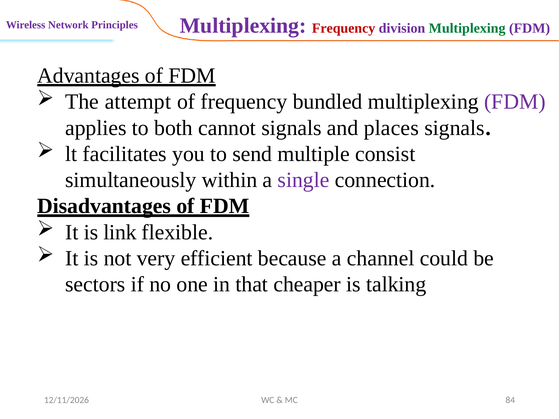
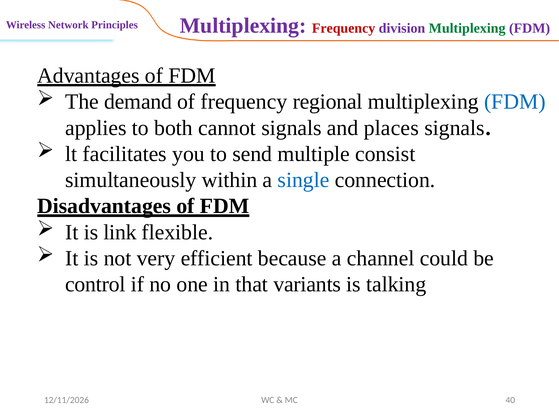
attempt: attempt -> demand (138, 102)
bundled: bundled -> regional (328, 102)
FDM colour: purple -> blue (515, 102)
single colour: purple -> blue (304, 180)
sectors: sectors -> control (95, 285)
cheaper: cheaper -> variants (307, 285)
84: 84 -> 40 (510, 400)
